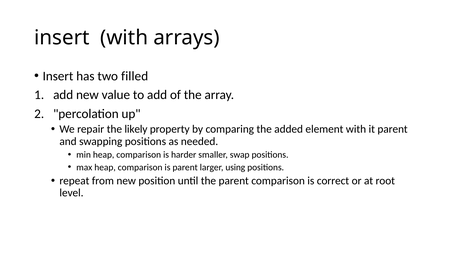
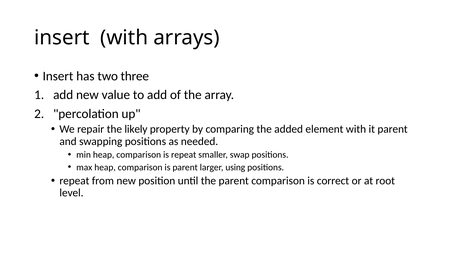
filled: filled -> three (135, 76)
is harder: harder -> repeat (184, 155)
